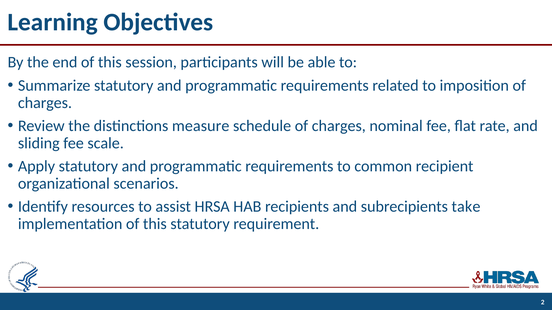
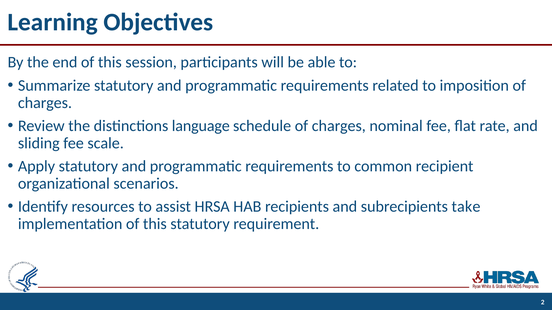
measure: measure -> language (201, 126)
